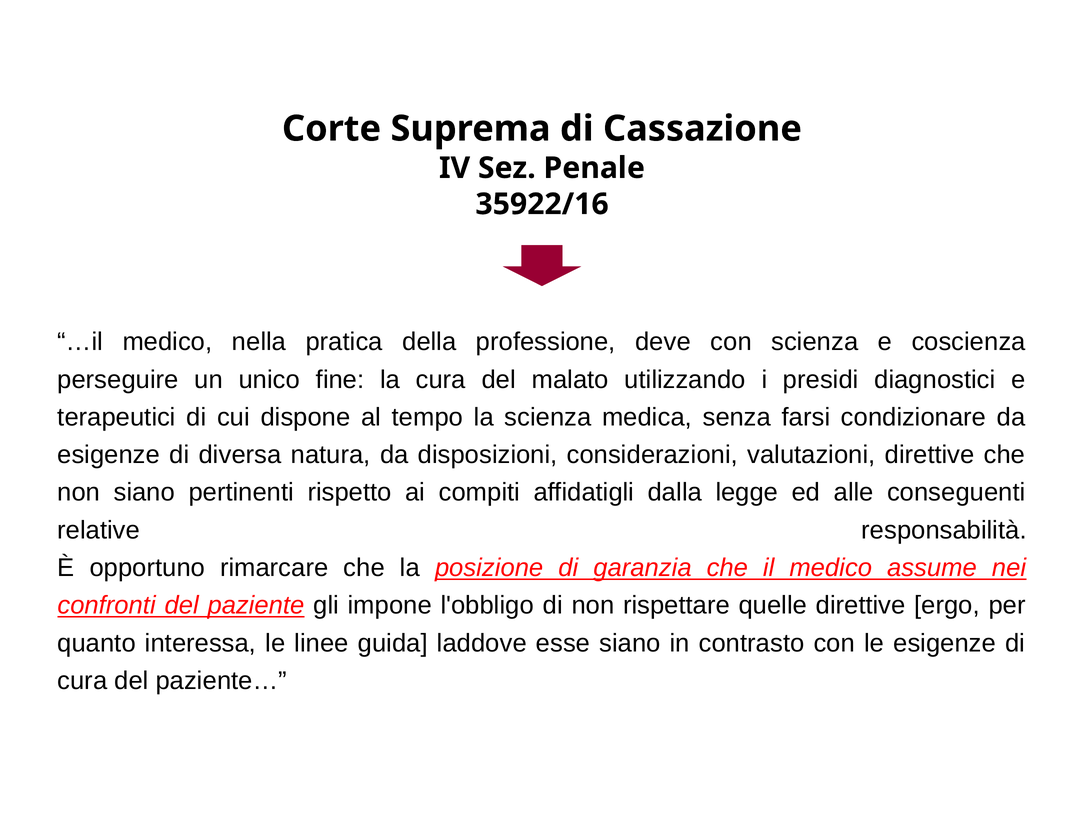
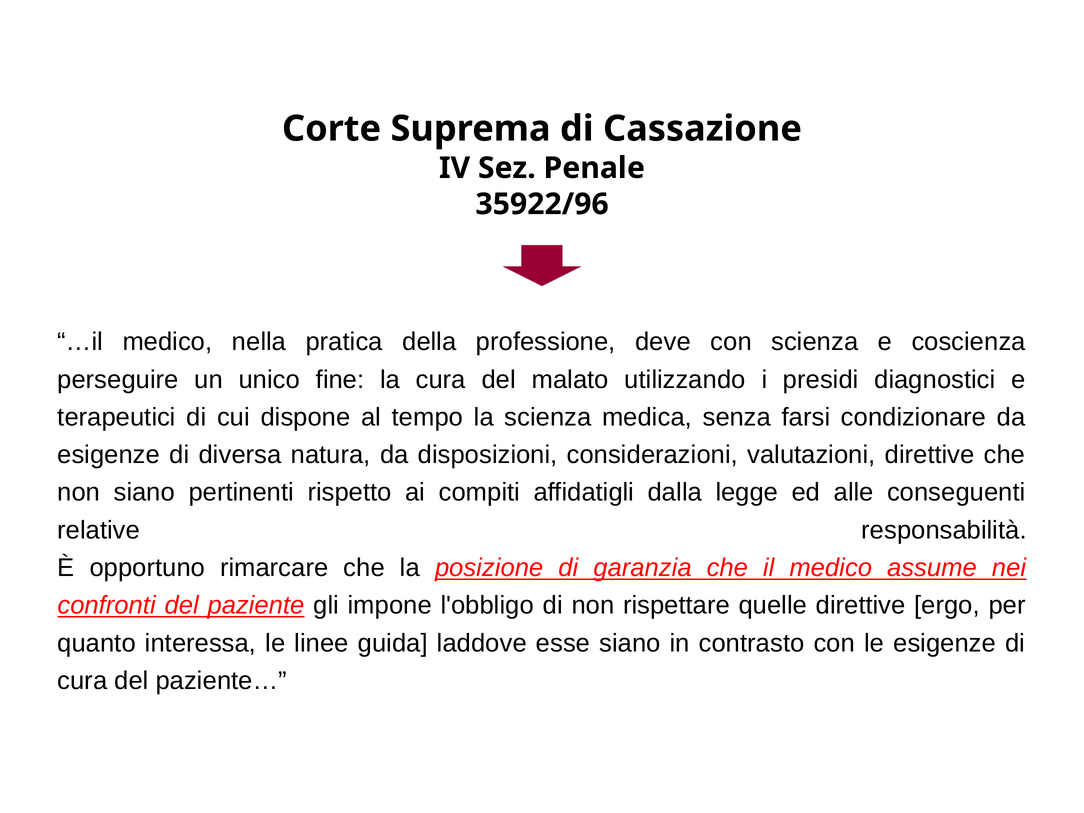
35922/16: 35922/16 -> 35922/96 (542, 204)
